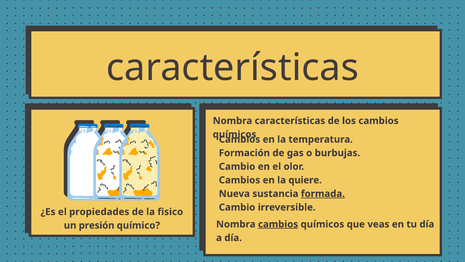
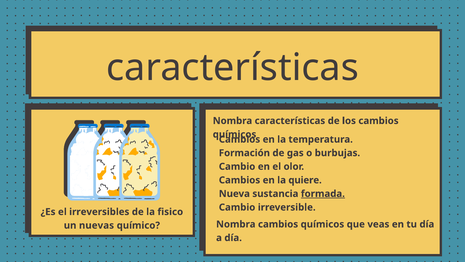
propiedades: propiedades -> irreversibles (99, 212)
cambios underline: present -> none (278, 224)
presión: presión -> nuevas (96, 225)
